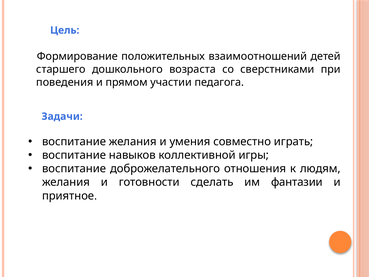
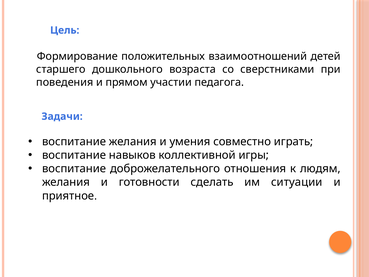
фантазии: фантазии -> ситуации (297, 182)
